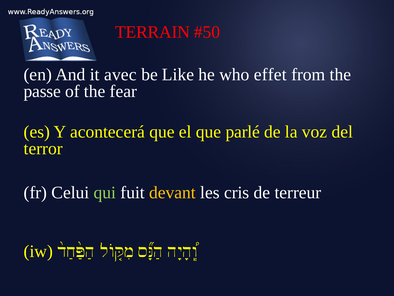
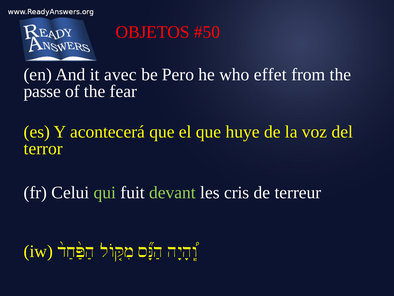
TERRAIN: TERRAIN -> OBJETOS (153, 32)
Like: Like -> Pero (178, 74)
parlé: parlé -> huye (243, 132)
devant colour: yellow -> light green (172, 192)
